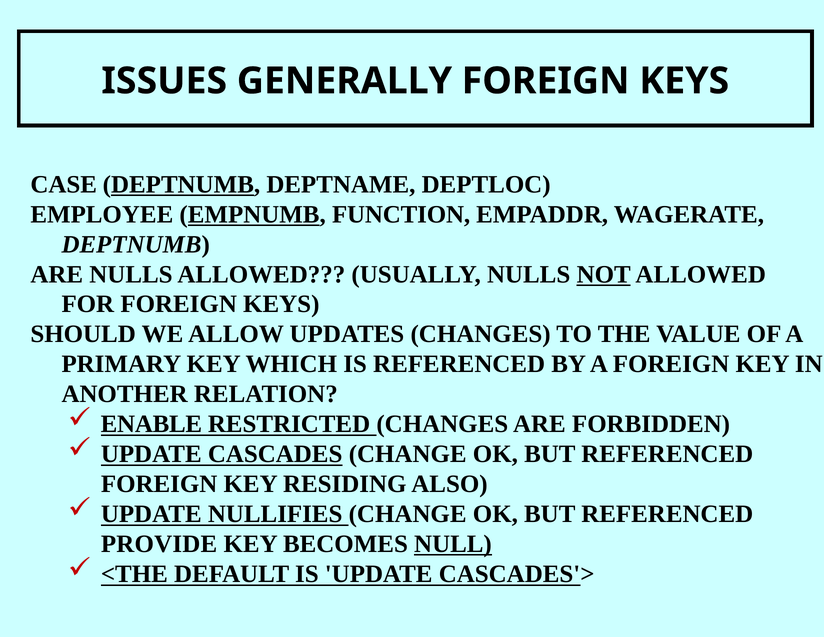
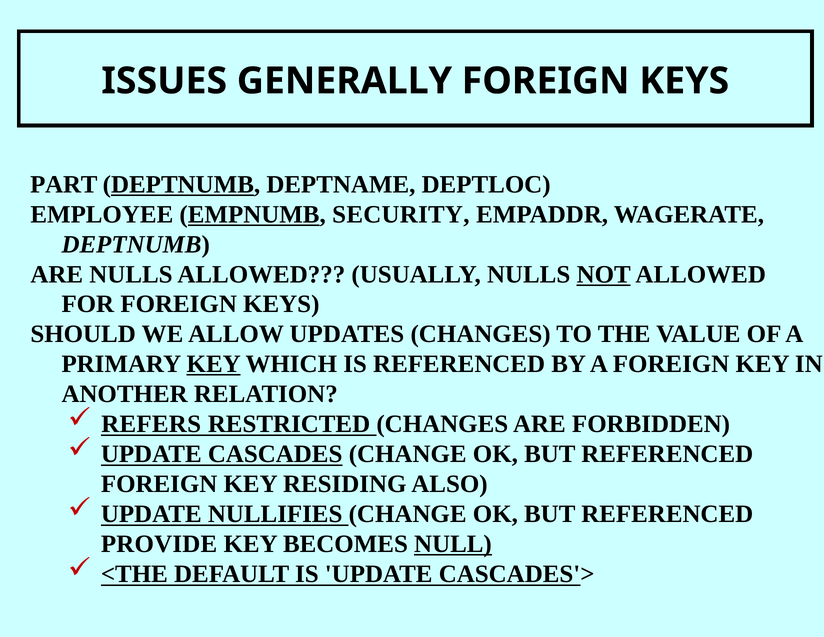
CASE: CASE -> PART (64, 184)
FUNCTION: FUNCTION -> SECURITY (401, 214)
KEY underline: none -> present (214, 364)
ENABLE: ENABLE -> REFERS (151, 424)
